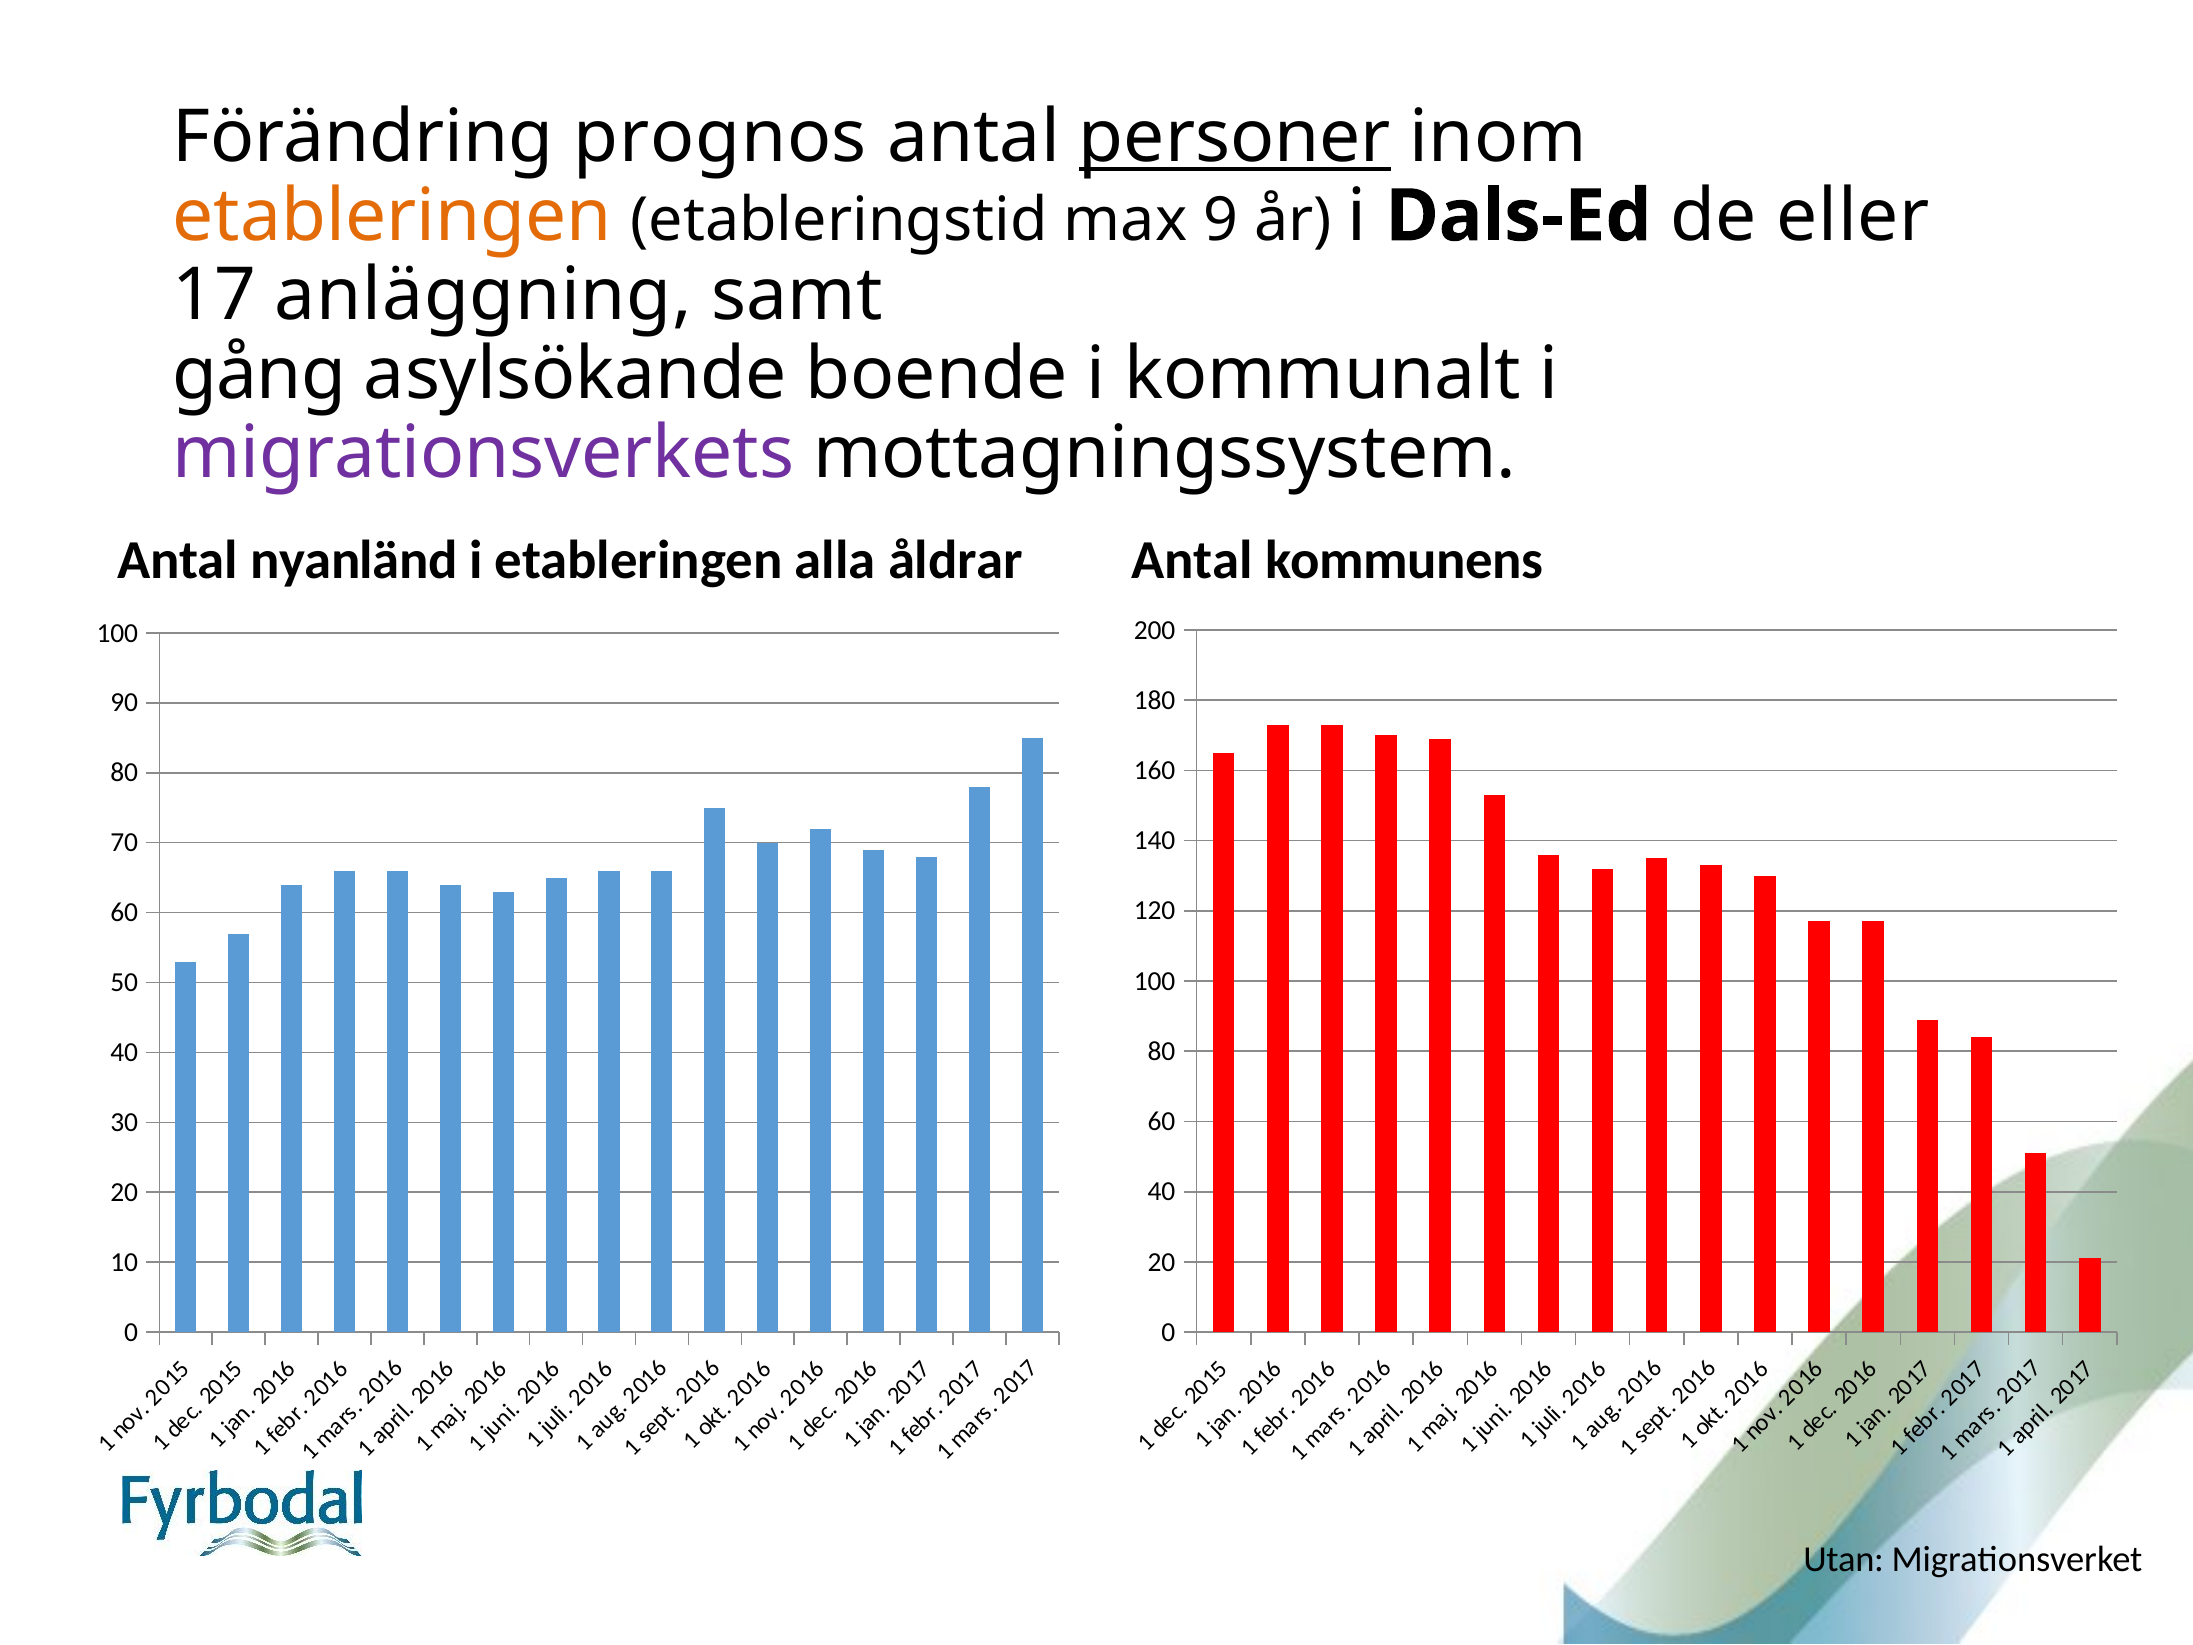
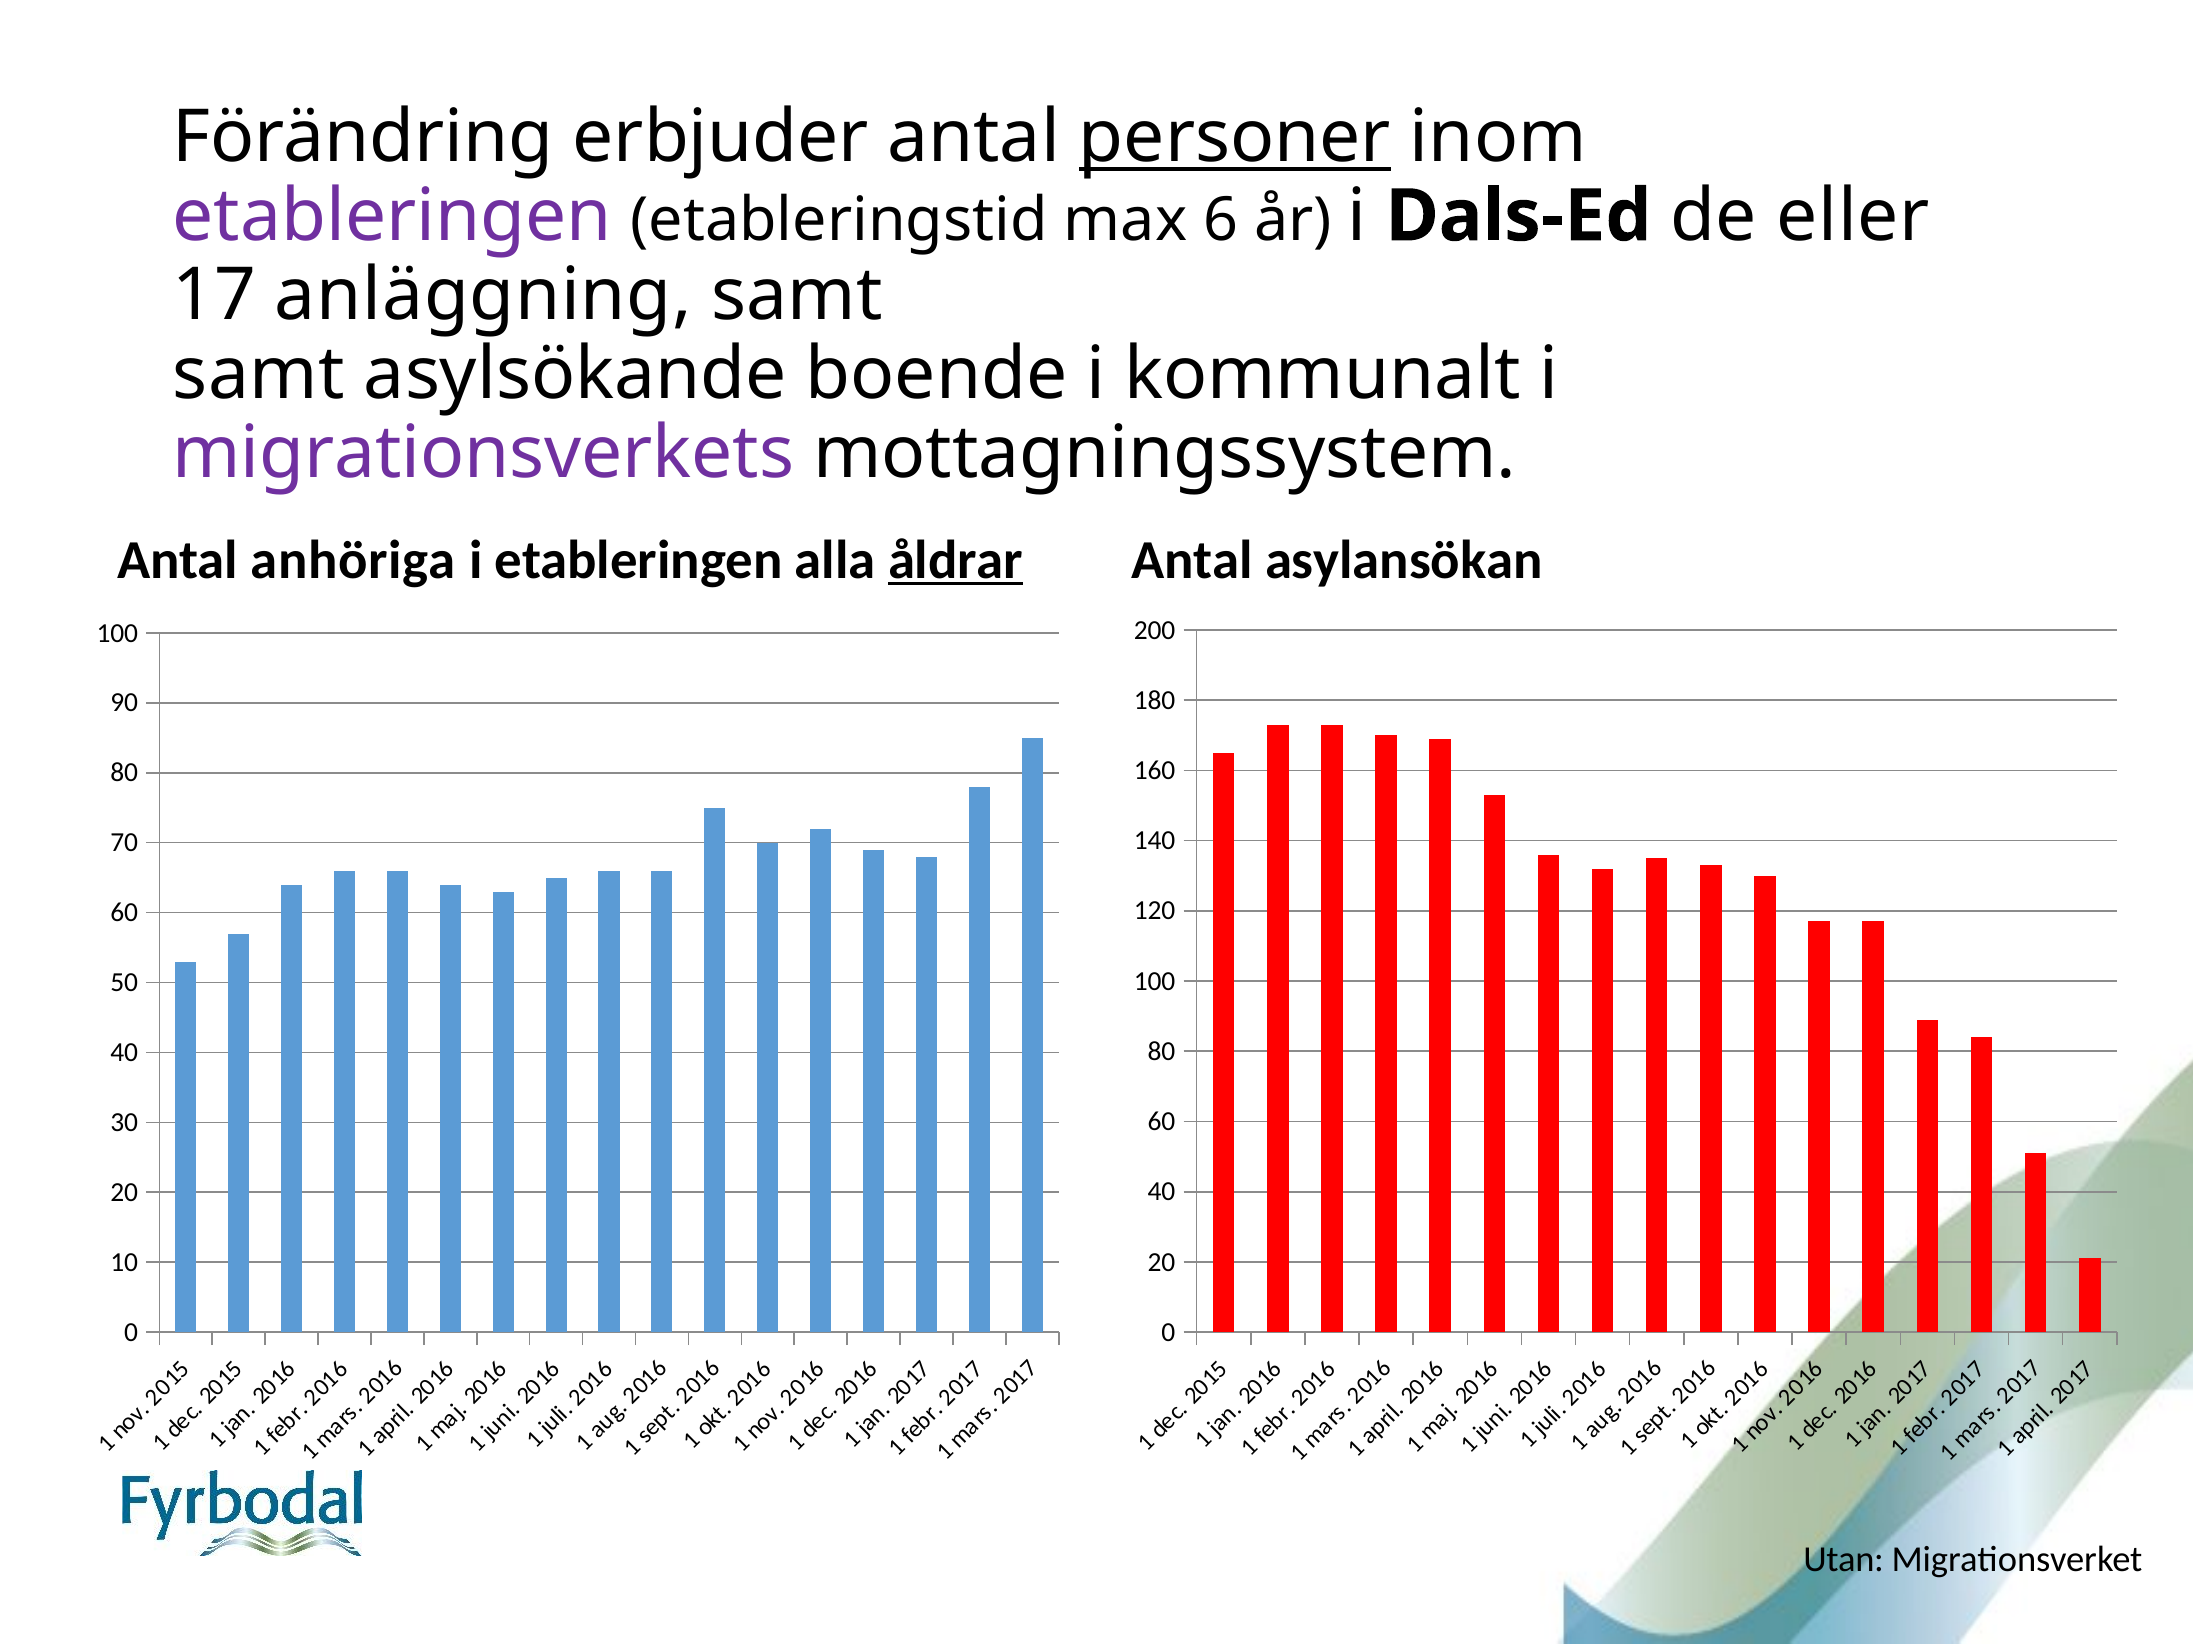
prognos: prognos -> erbjuder (721, 137)
etableringen colour: orange -> purple (392, 216)
max 9: 9 -> 6 (1221, 220)
gång: gång -> samt (259, 374)
nyanländ: nyanländ -> anhöriga (353, 560)
åldrar underline: none -> present (955, 560)
kommunens: kommunens -> asylansökan (1404, 560)
